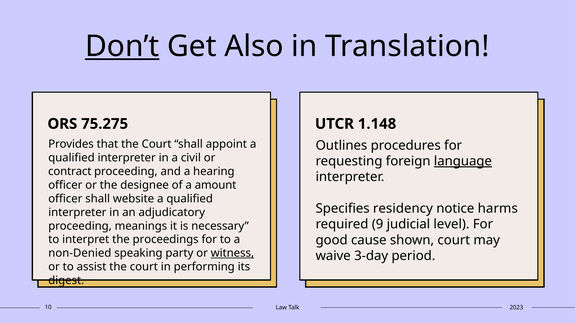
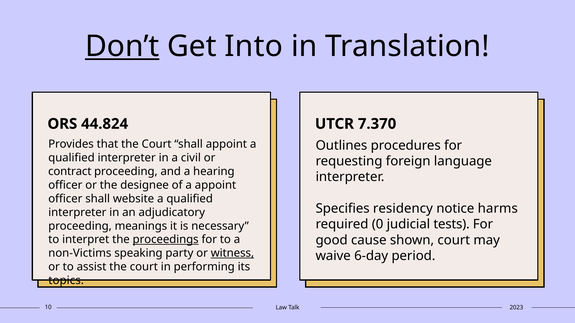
Also: Also -> Into (254, 46)
75.275: 75.275 -> 44.824 (105, 124)
1.148: 1.148 -> 7.370 (377, 124)
language underline: present -> none (463, 161)
a amount: amount -> appoint (215, 185)
9: 9 -> 0 (378, 225)
level: level -> tests (452, 225)
proceedings underline: none -> present (166, 240)
non-Denied: non-Denied -> non-Victims (80, 254)
3-day: 3-day -> 6-day (371, 256)
digest: digest -> topics (66, 281)
